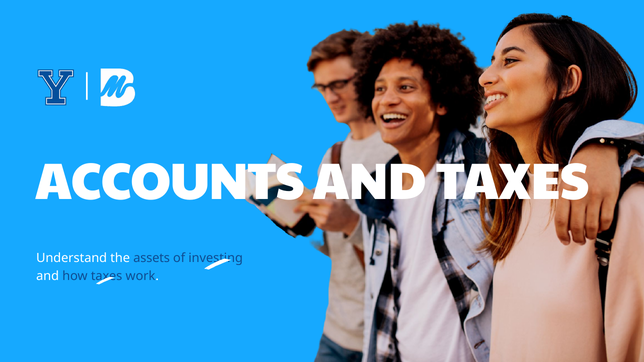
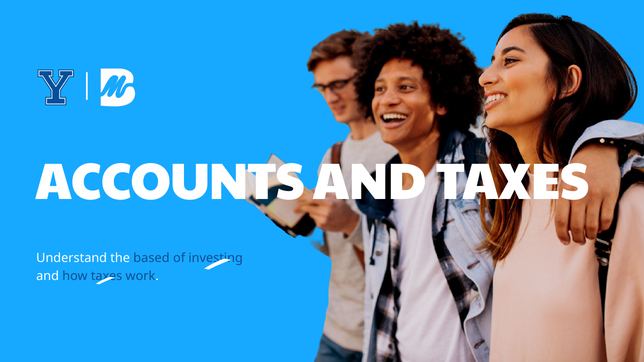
assets: assets -> based (151, 258)
